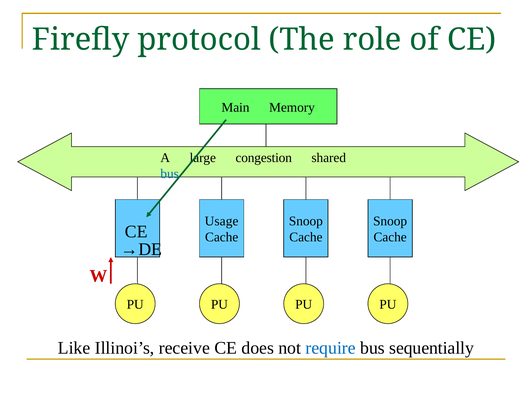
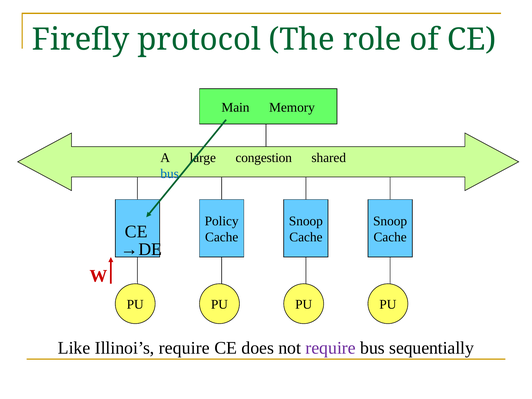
Usage: Usage -> Policy (222, 221)
Illinoi’s receive: receive -> require (184, 348)
require colour: blue -> purple (331, 348)
